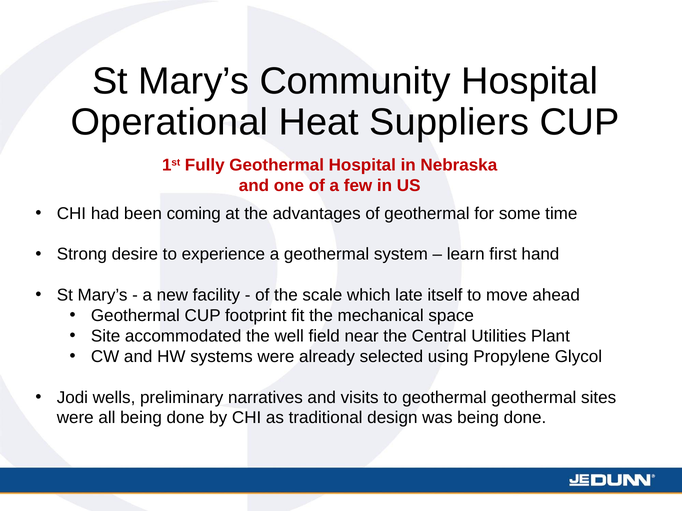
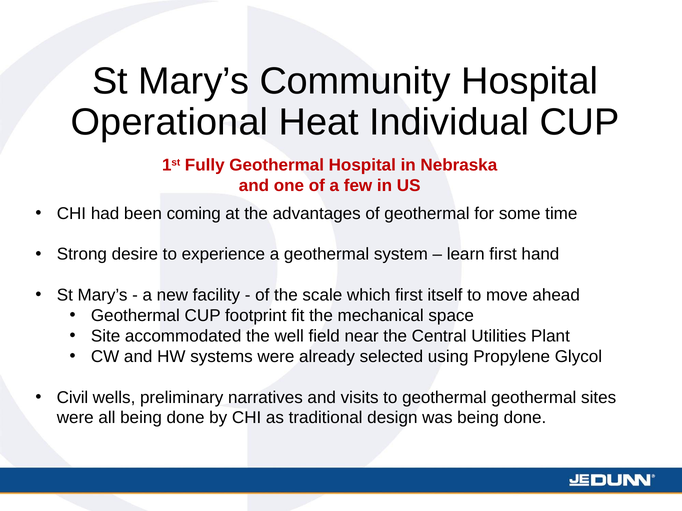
Suppliers: Suppliers -> Individual (449, 123)
which late: late -> first (409, 296)
Jodi: Jodi -> Civil (73, 398)
